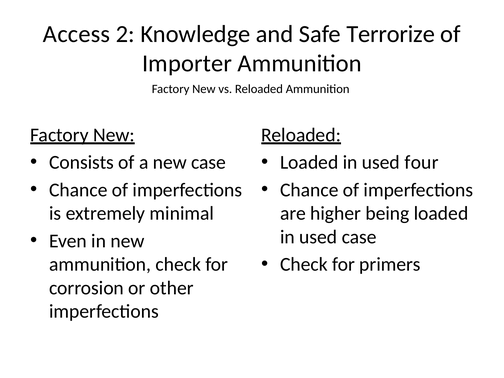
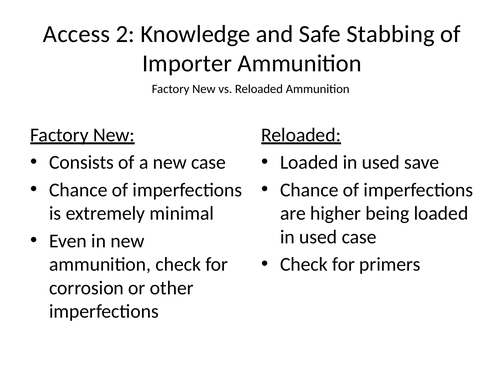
Terrorize: Terrorize -> Stabbing (390, 34)
four: four -> save (422, 162)
